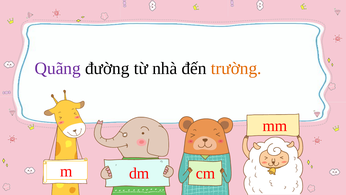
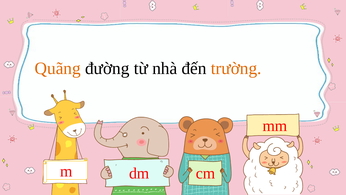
Quãng colour: purple -> orange (58, 68)
